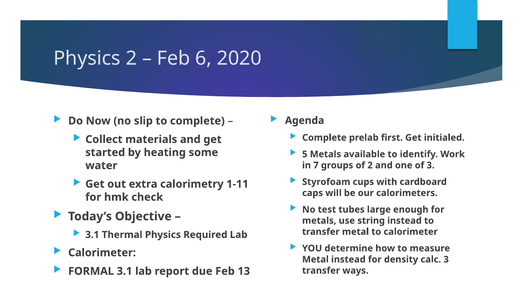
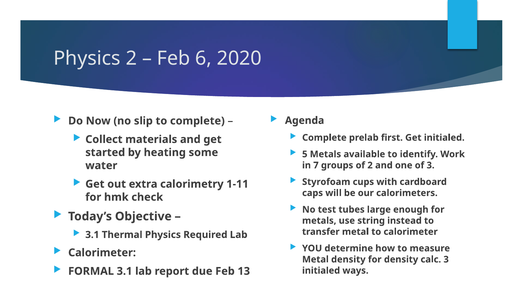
Metal instead: instead -> density (348, 260)
transfer: transfer -> initialed (321, 271)
